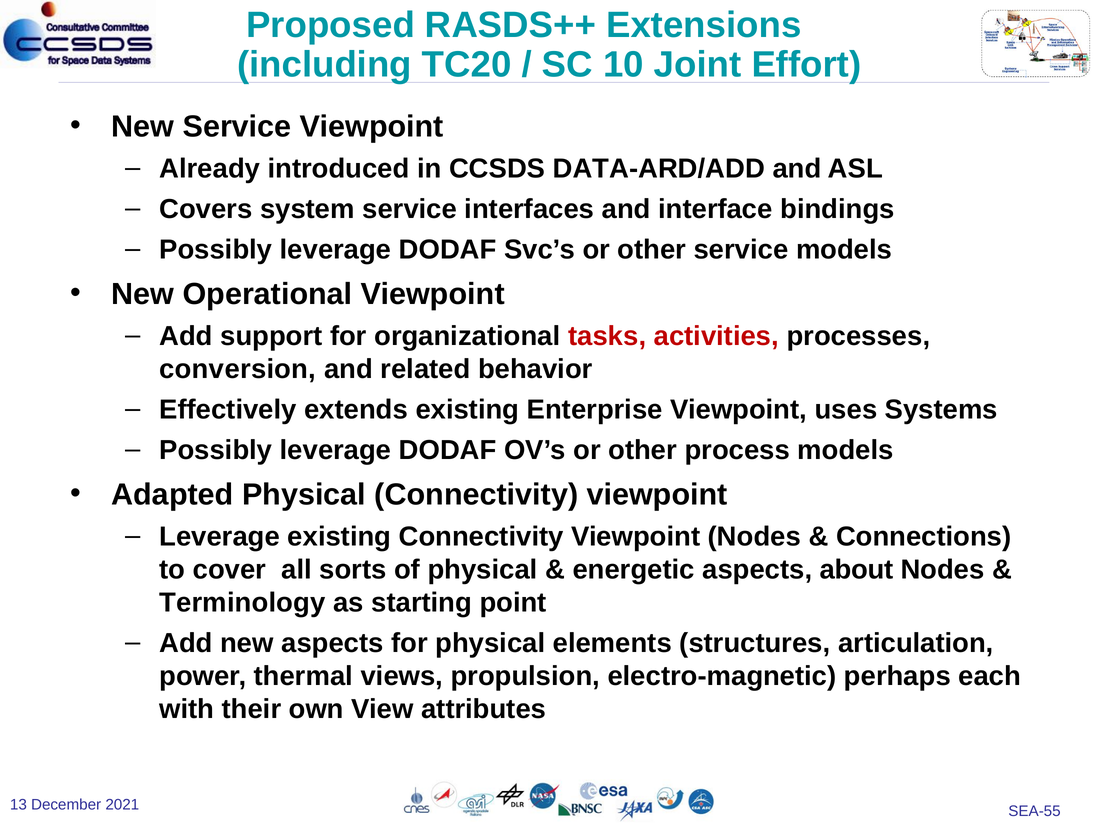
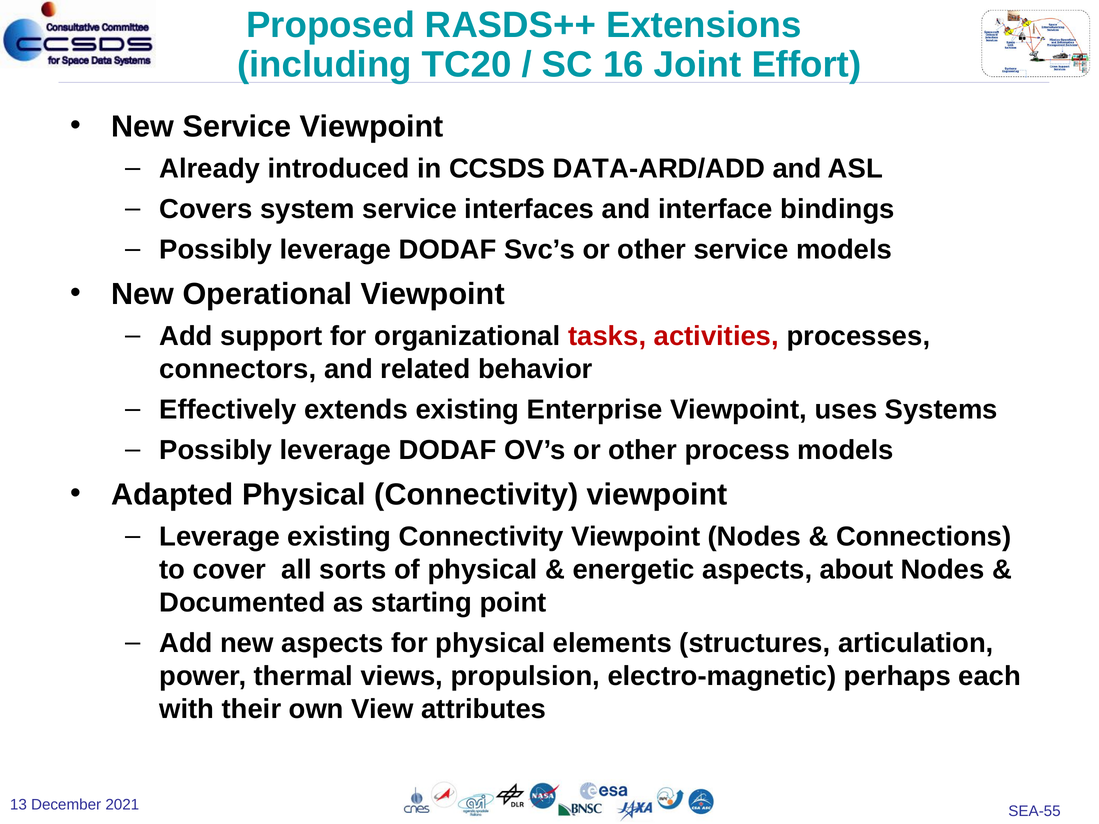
10: 10 -> 16 (623, 65)
conversion: conversion -> connectors (238, 369)
Terminology: Terminology -> Documented (242, 603)
